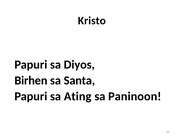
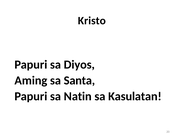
Birhen: Birhen -> Aming (31, 80)
Ating: Ating -> Natin (78, 96)
Paninoon: Paninoon -> Kasulatan (135, 96)
